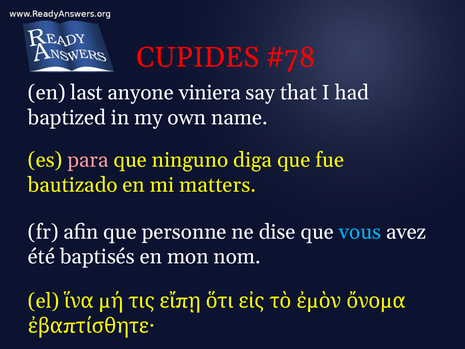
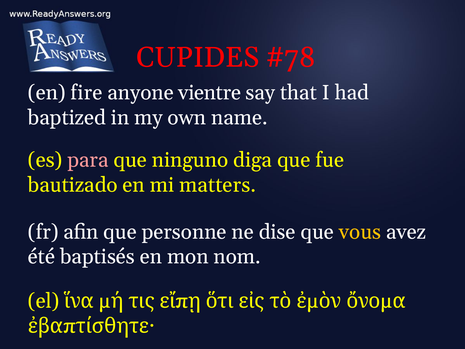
last: last -> fire (87, 93)
viniera: viniera -> vientre (210, 93)
vous colour: light blue -> yellow (360, 232)
